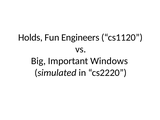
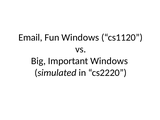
Holds: Holds -> Email (30, 37)
Fun Engineers: Engineers -> Windows (80, 37)
